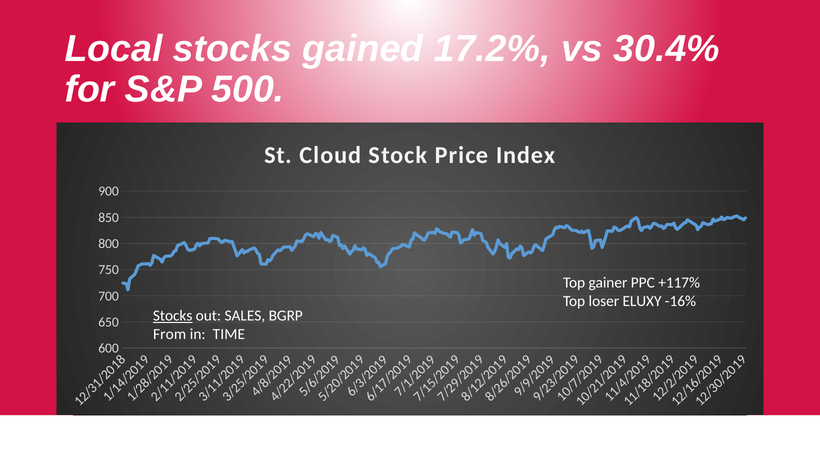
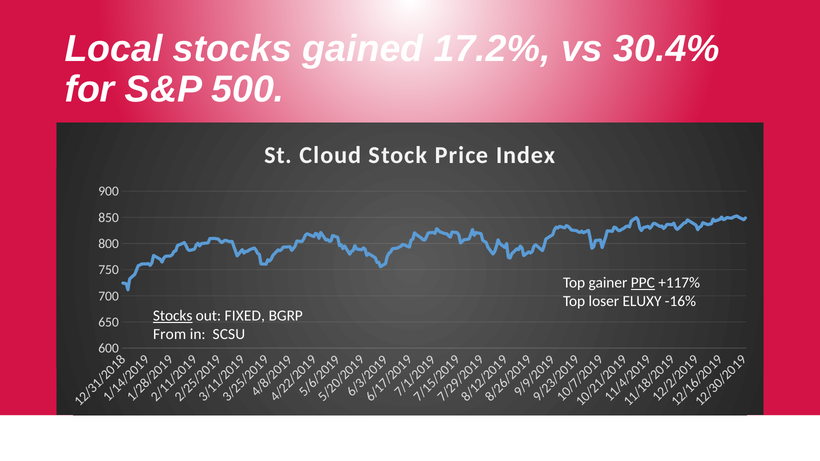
PPC underline: none -> present (643, 283)
SALES: SALES -> FIXED (245, 316)
TIME: TIME -> SCSU (229, 334)
